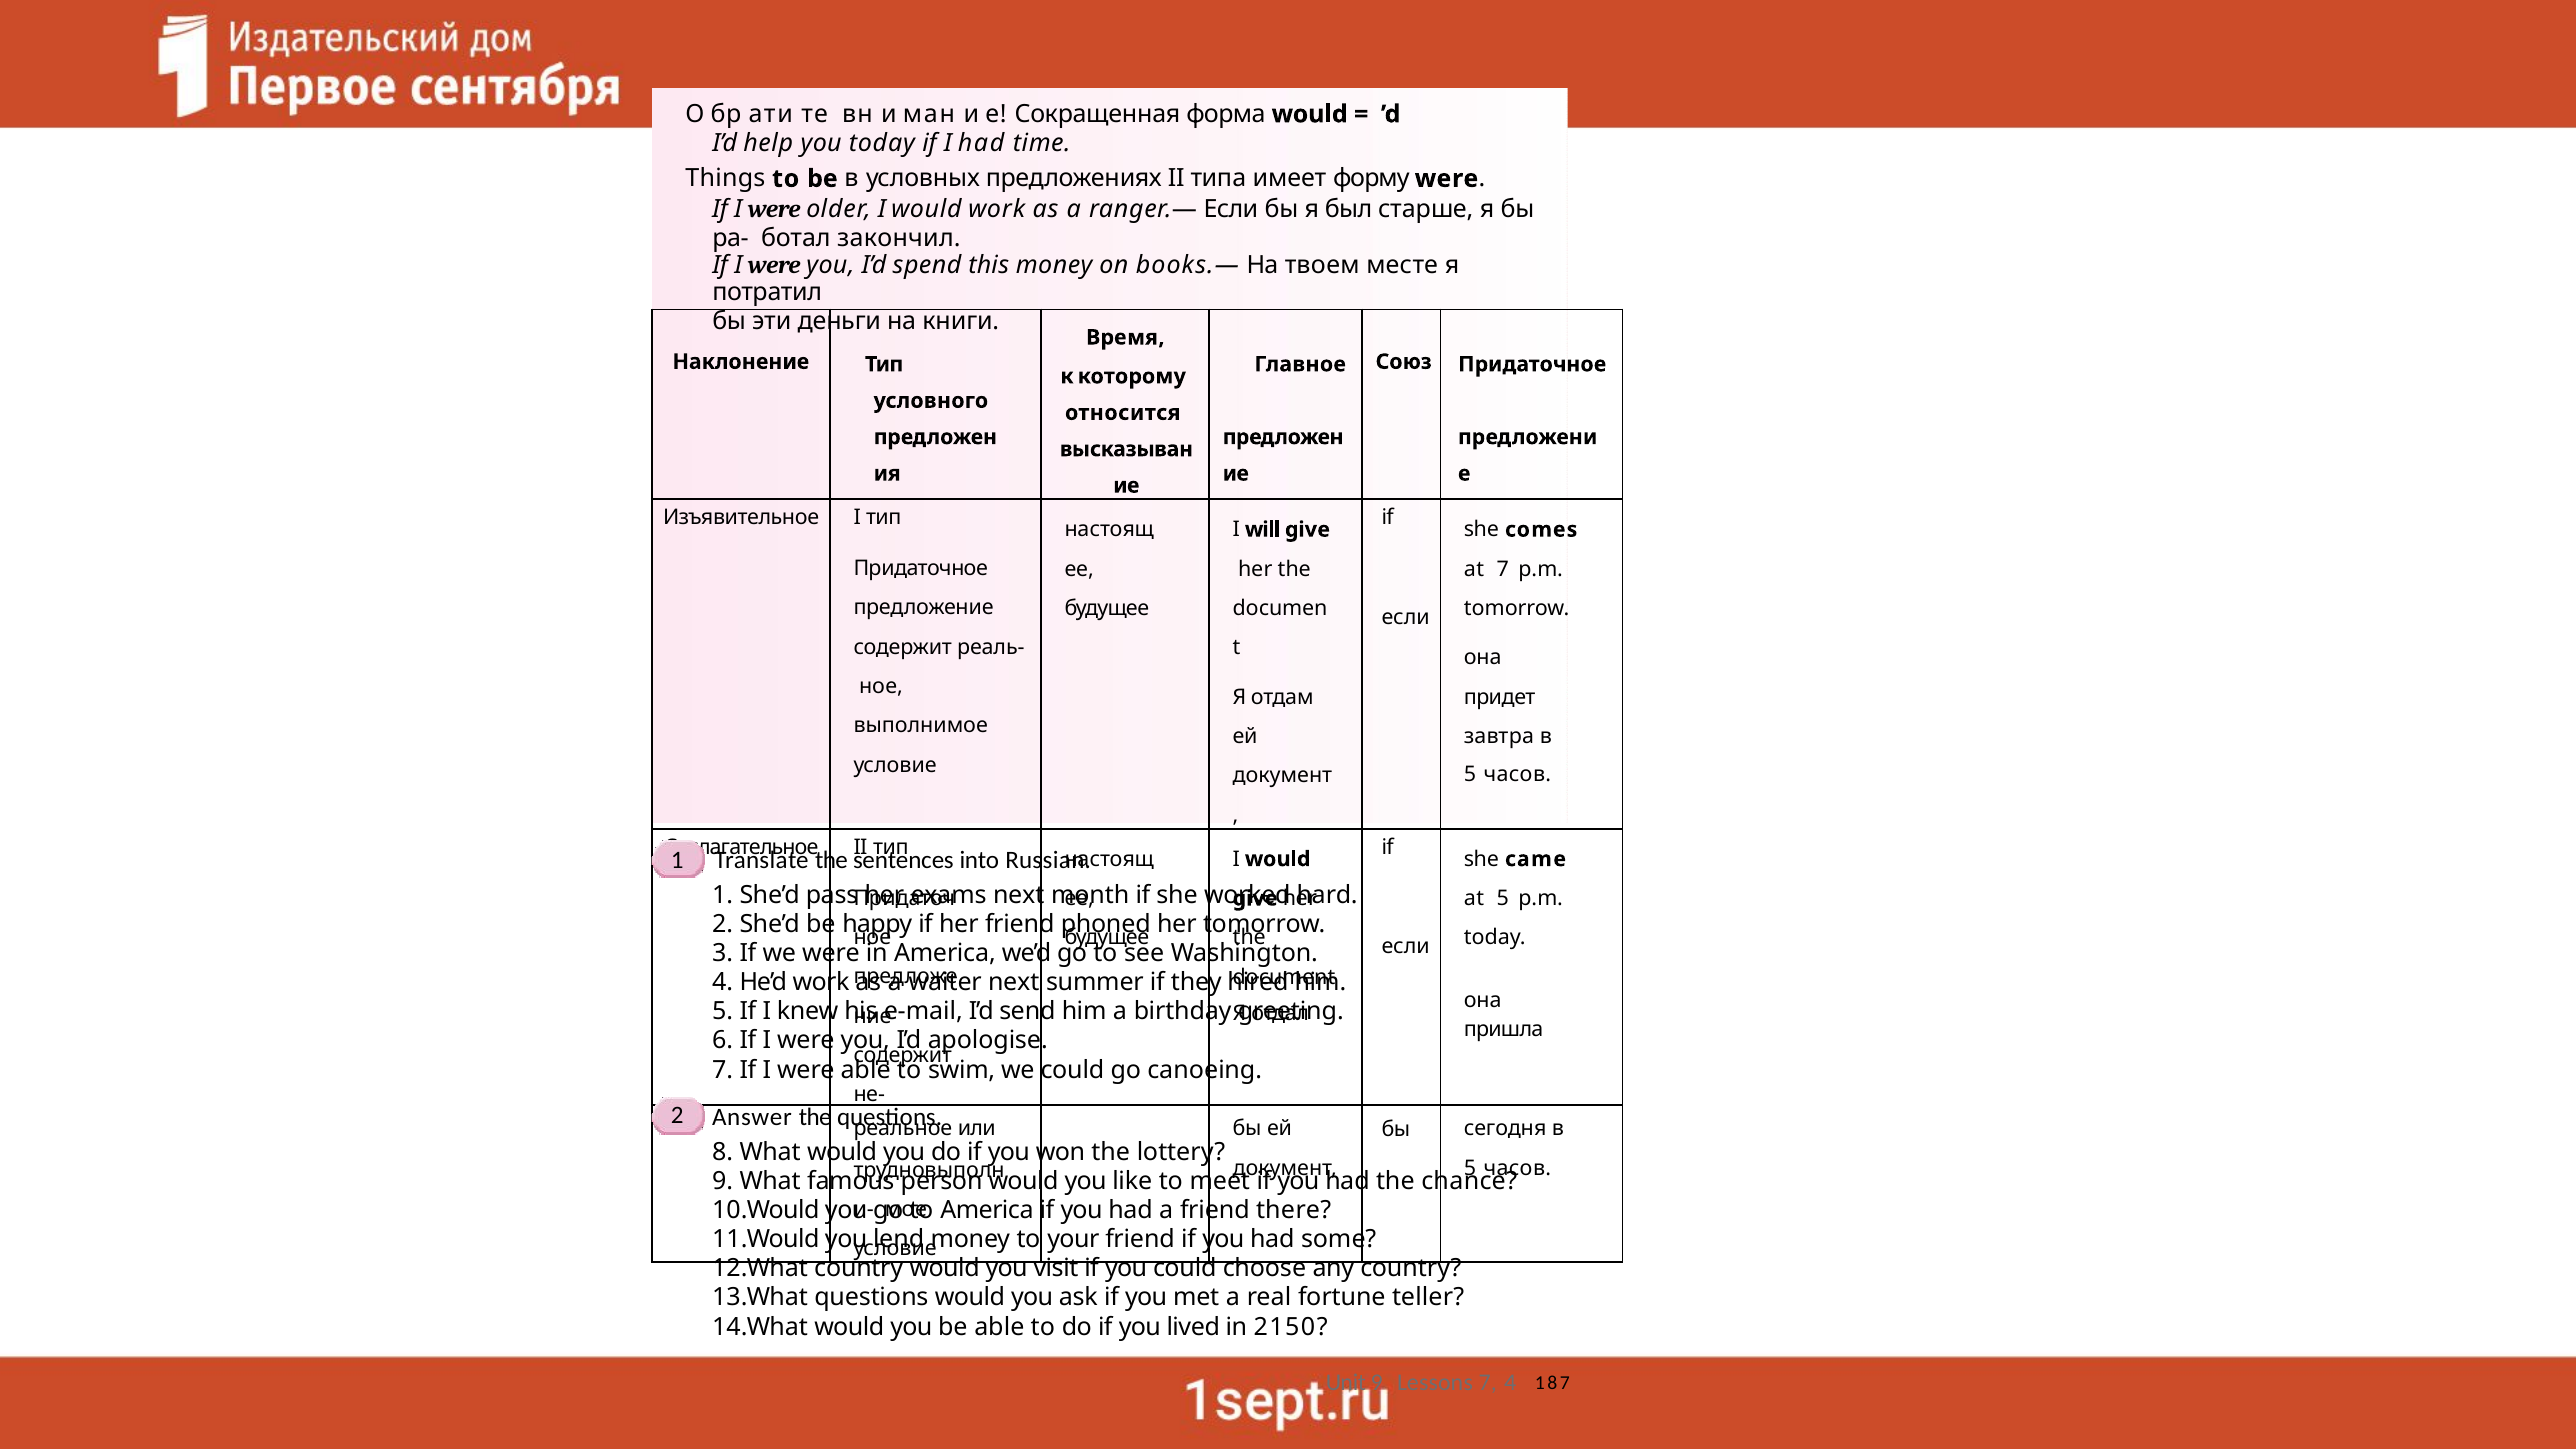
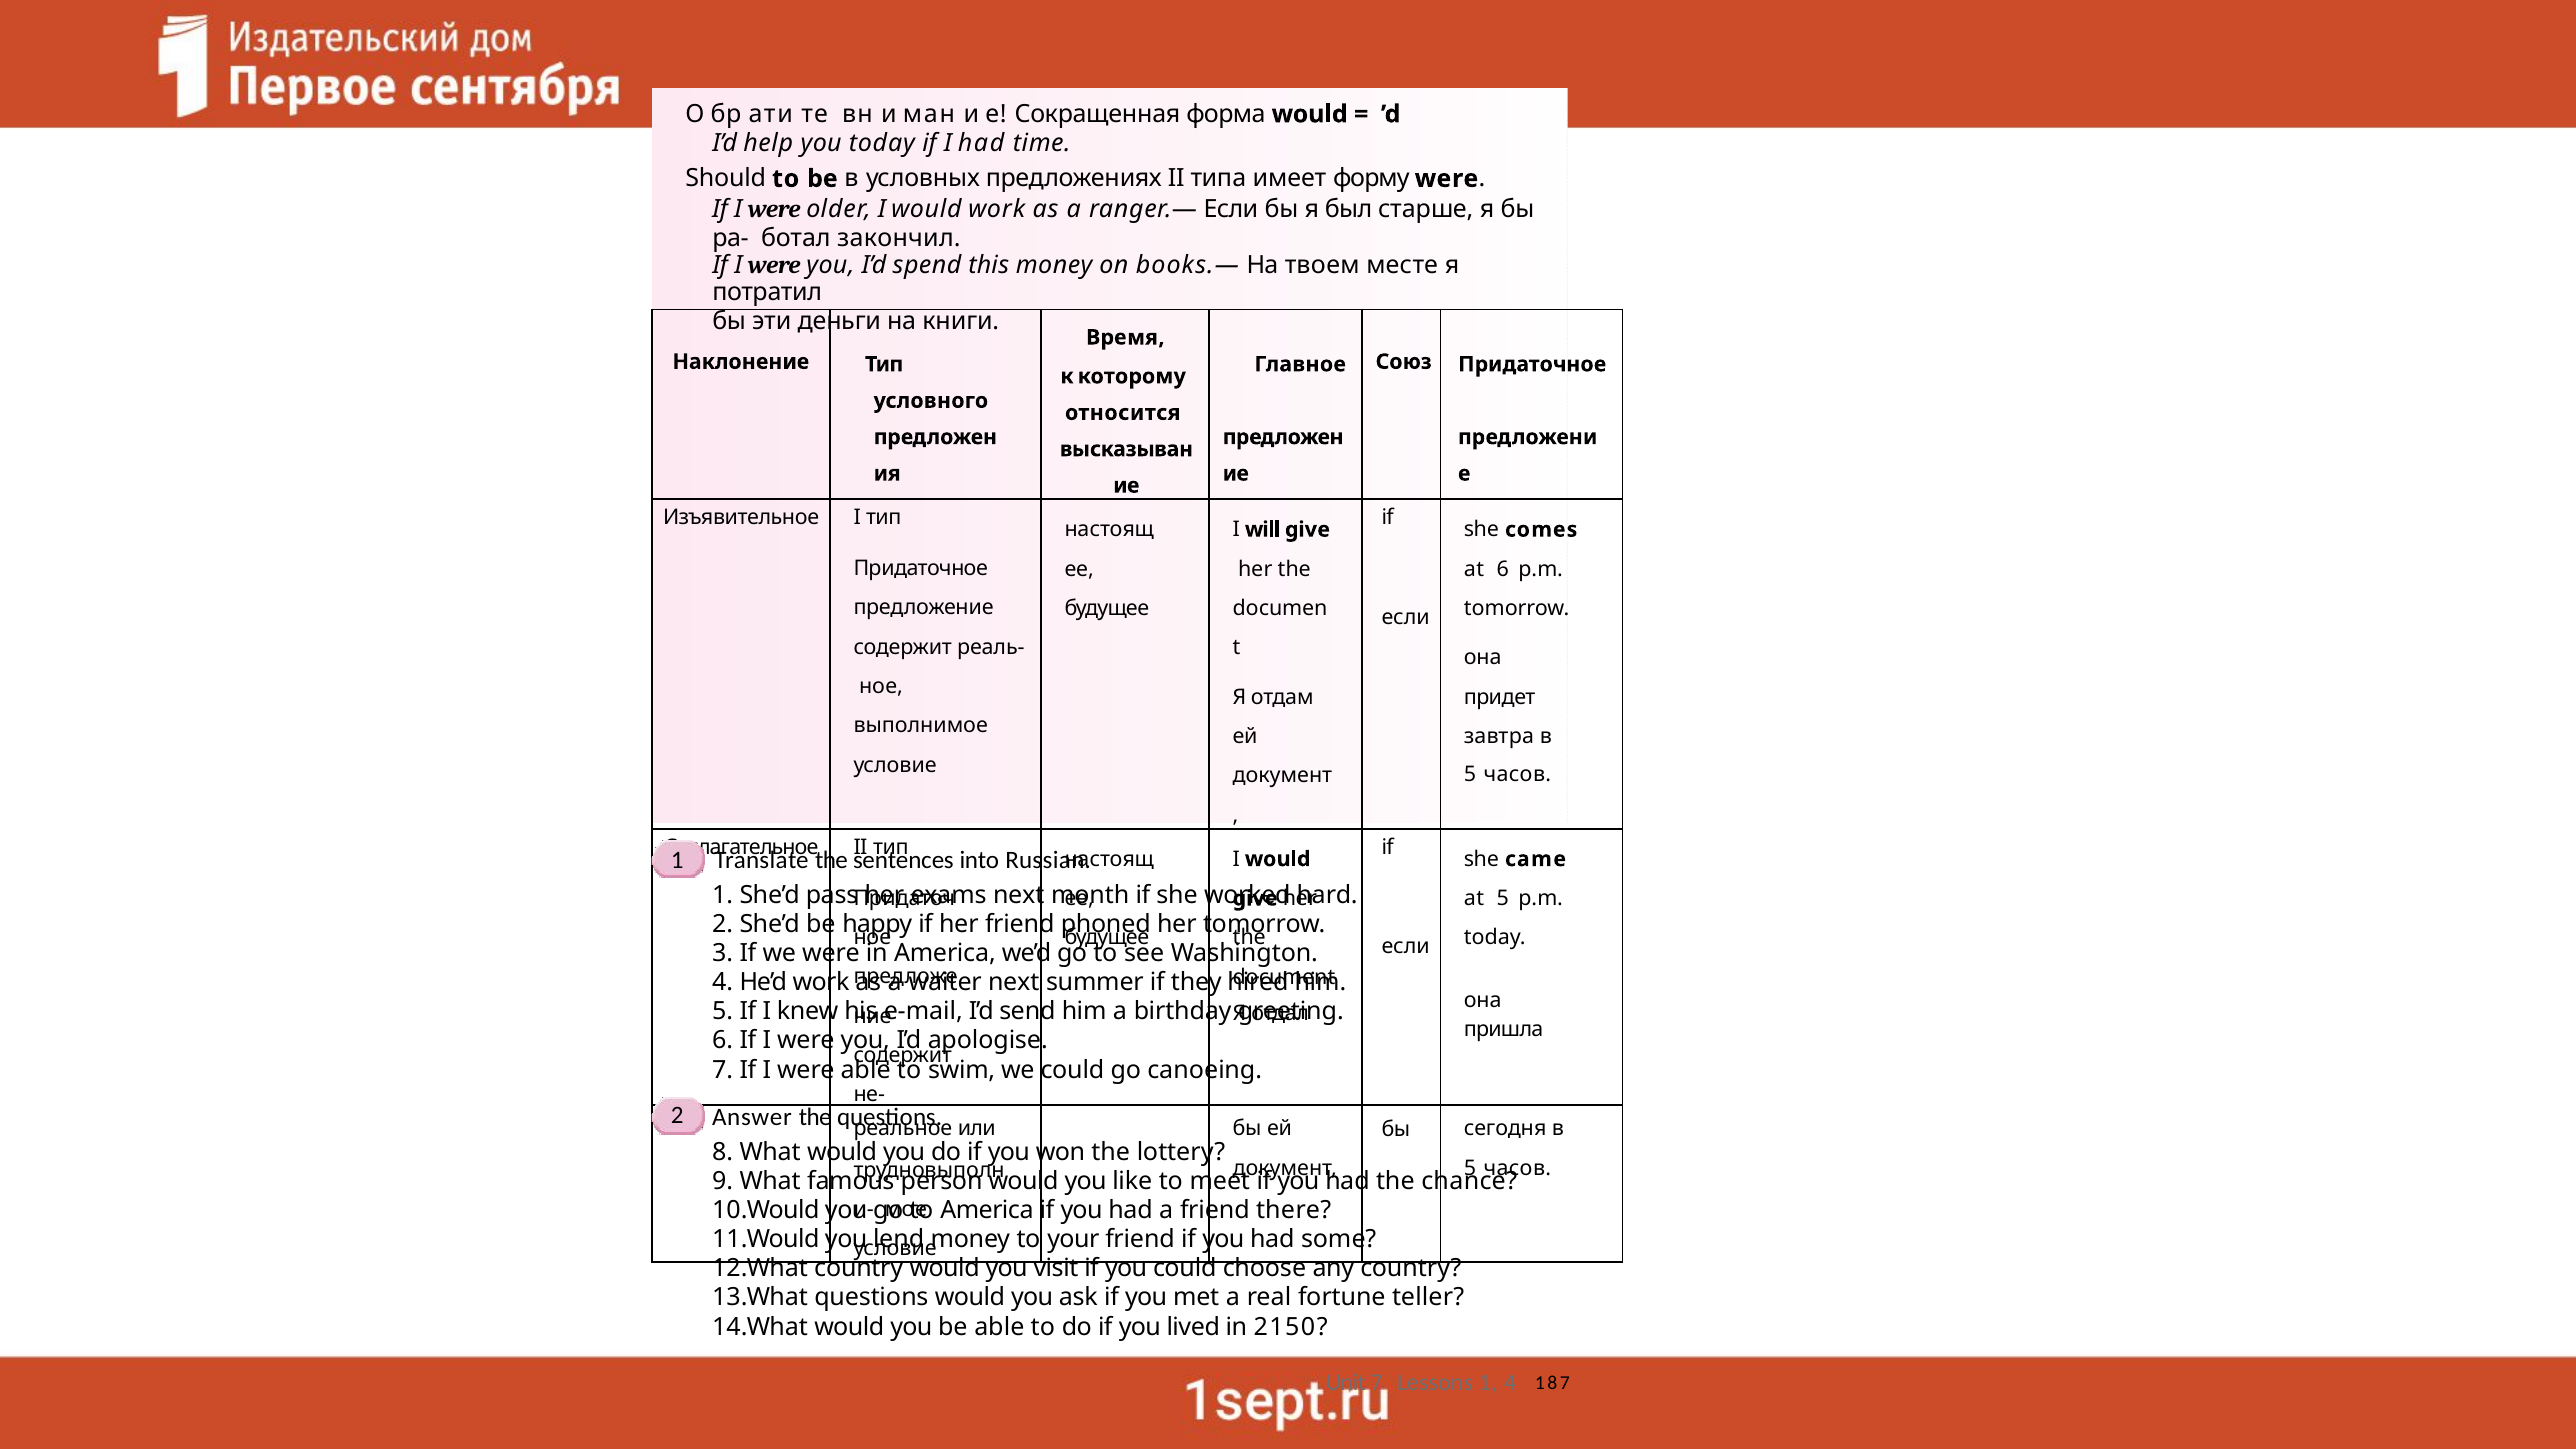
Things: Things -> Should (726, 179)
at 7: 7 -> 6 (1503, 569)
Unit 9: 9 -> 7 (1377, 1382)
Lessons 7: 7 -> 1 (1488, 1382)
